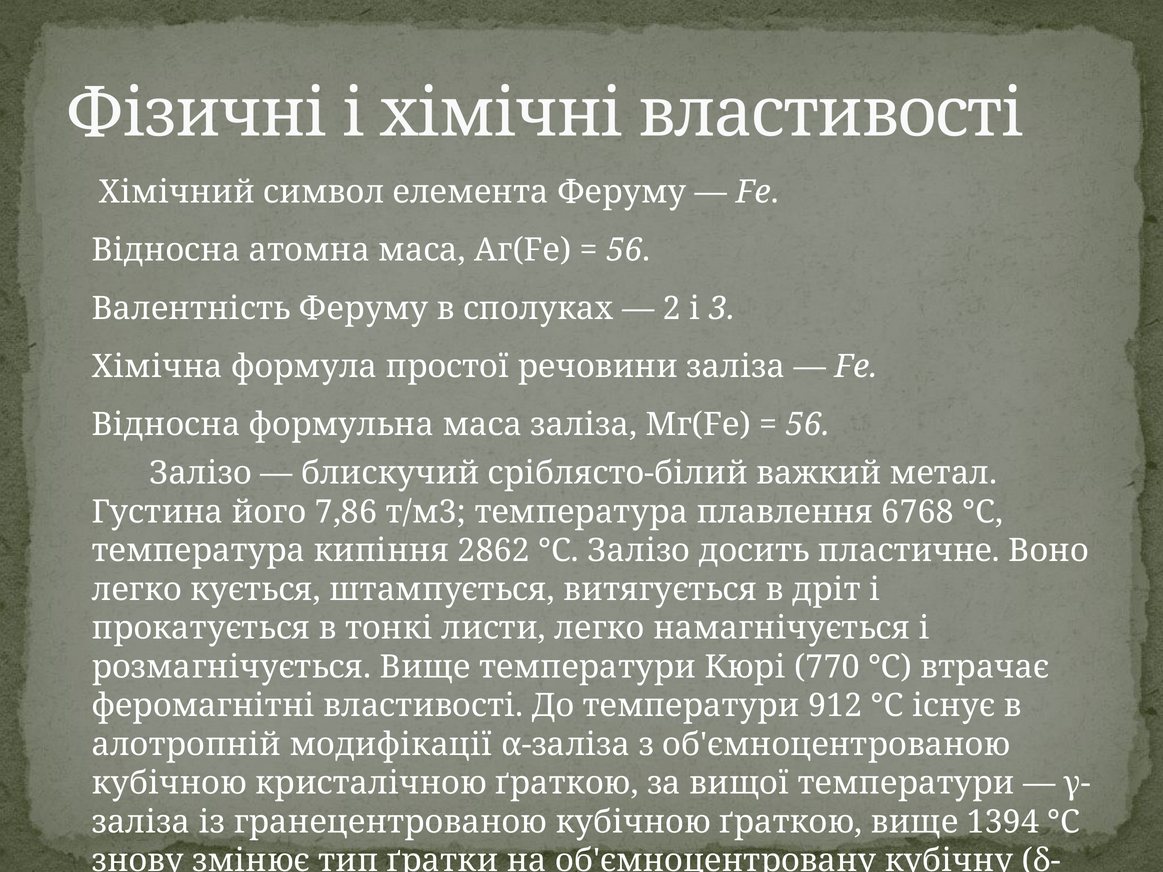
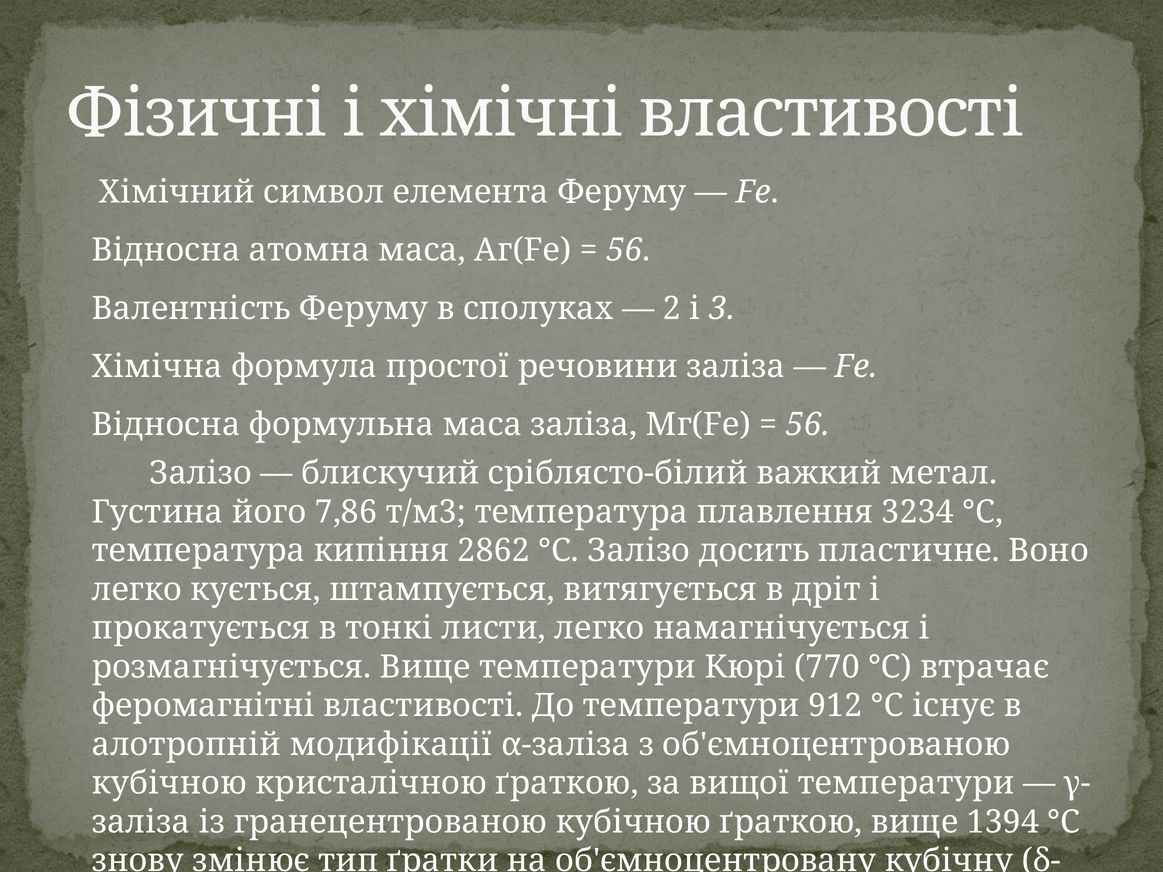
6768: 6768 -> 3234 (918, 512)
